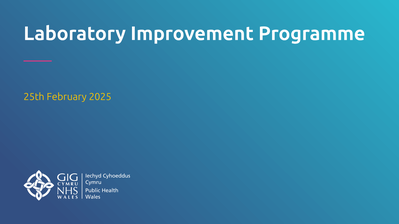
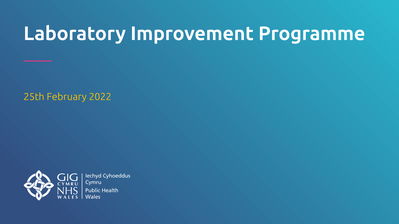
2025: 2025 -> 2022 (100, 97)
